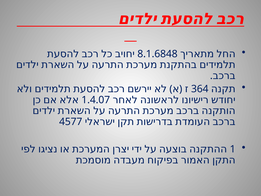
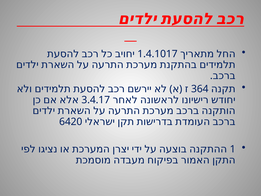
8.1.6848: 8.1.6848 -> 1.4.1017 (157, 54)
1.4.07: 1.4.07 -> 3.4.17 (96, 100)
4577: 4577 -> 6420 (71, 122)
